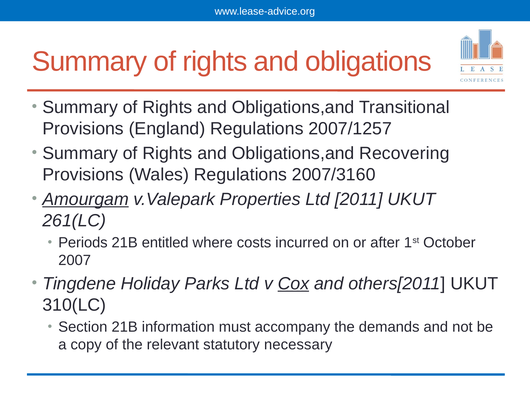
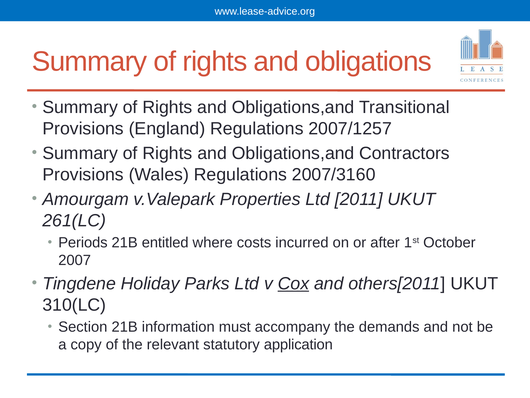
Recovering: Recovering -> Contractors (404, 153)
Amourgam underline: present -> none (86, 199)
necessary: necessary -> application (298, 344)
